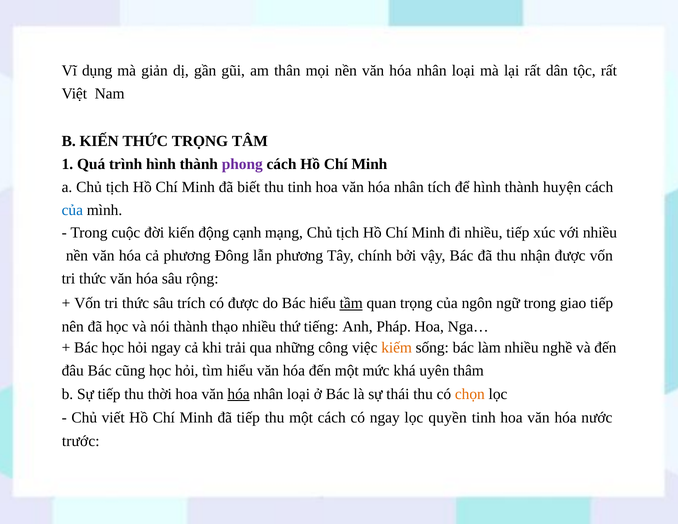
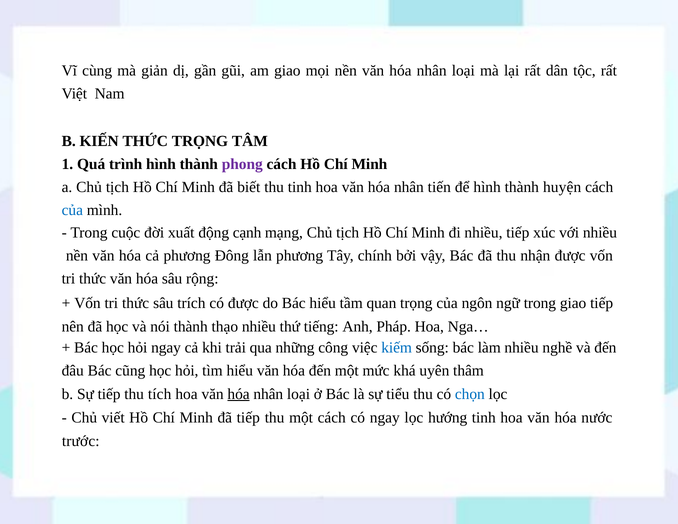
dụng: dụng -> cùng (97, 71)
am thân: thân -> giao (287, 71)
tích: tích -> tiến (439, 187)
đời kiến: kiến -> xuất (181, 233)
tầm underline: present -> none (351, 303)
kiếm colour: orange -> blue (397, 348)
thời: thời -> tích (160, 394)
thái: thái -> tiểu (398, 394)
chọn colour: orange -> blue (470, 394)
quyền: quyền -> hướng (448, 418)
